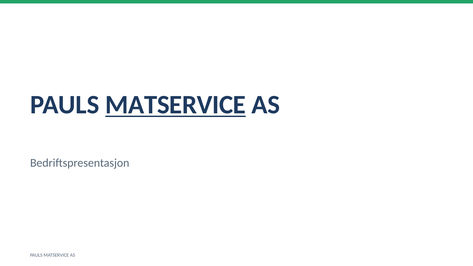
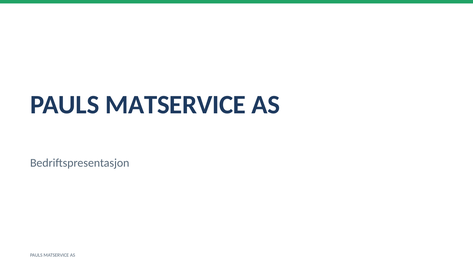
MATSERVICE underline: present -> none (176, 105)
